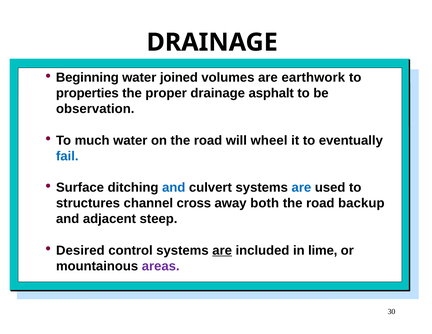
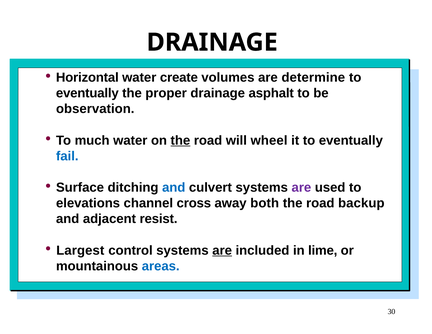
Beginning: Beginning -> Horizontal (87, 77)
joined: joined -> create (179, 77)
earthwork: earthwork -> determine (313, 77)
properties: properties -> eventually (87, 93)
the underline: none -> present (180, 140)
are colour: blue -> purple (301, 187)
structures: structures -> elevations (88, 203)
steep: steep -> resist (159, 219)
Desired: Desired -> Largest (80, 250)
areas colour: purple -> blue (161, 266)
